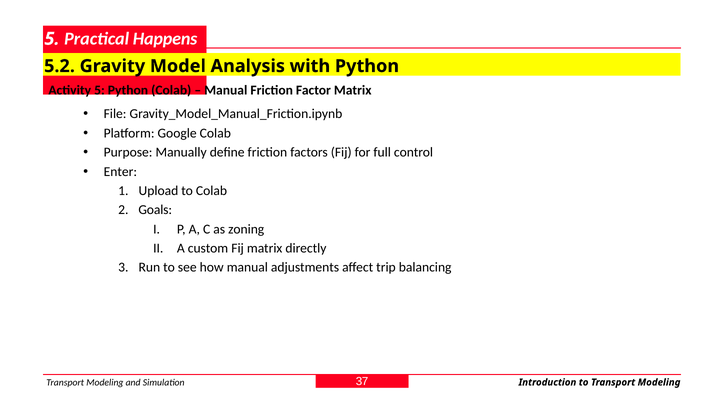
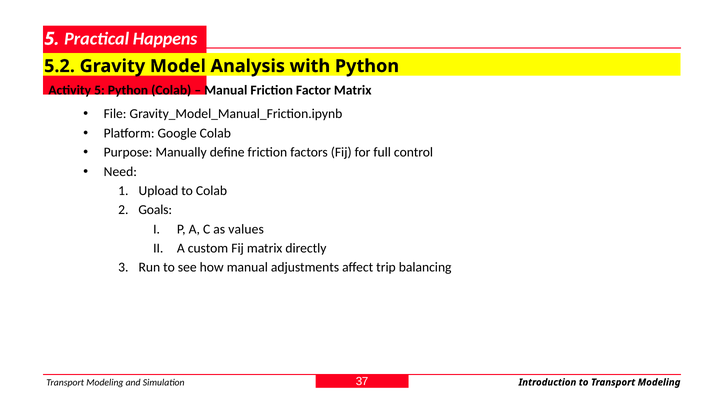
Enter: Enter -> Need (120, 172)
zoning: zoning -> values (246, 229)
